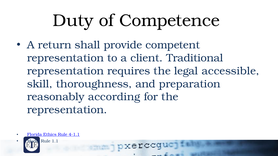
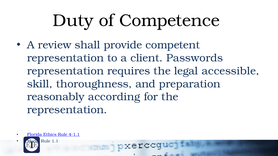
return: return -> review (55, 45)
Traditional: Traditional -> Passwords (195, 58)
